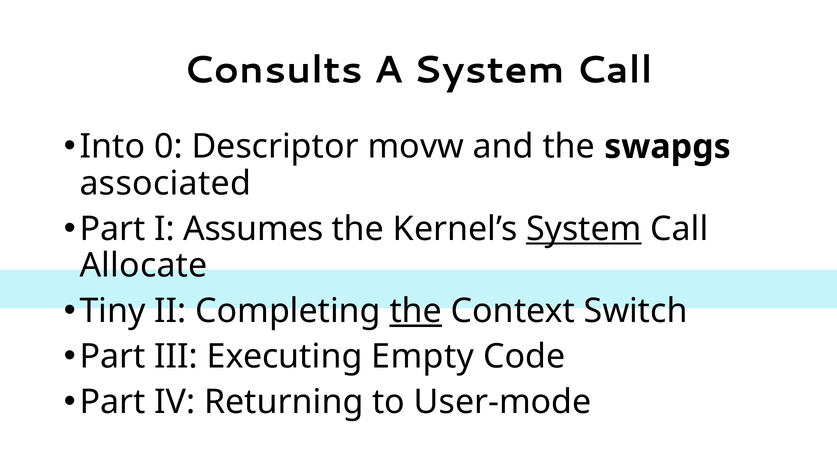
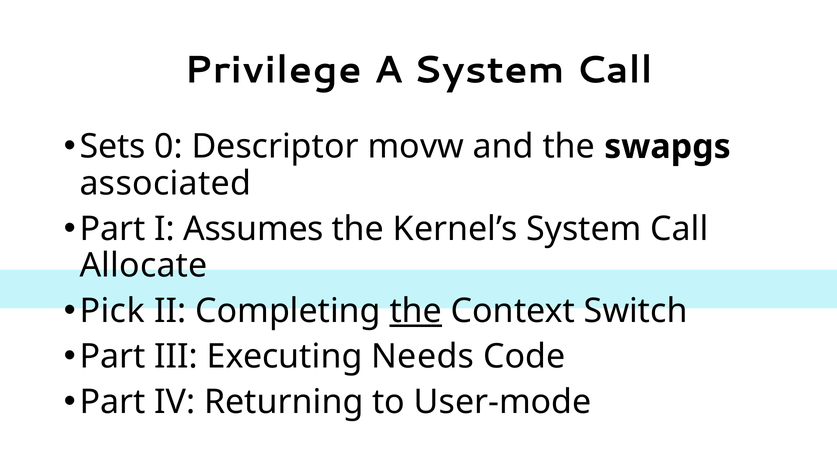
Consults: Consults -> Privilege (273, 70)
Into: Into -> Sets (113, 147)
System underline: present -> none (584, 229)
Tiny: Tiny -> Pick (112, 311)
Empty: Empty -> Needs (423, 356)
